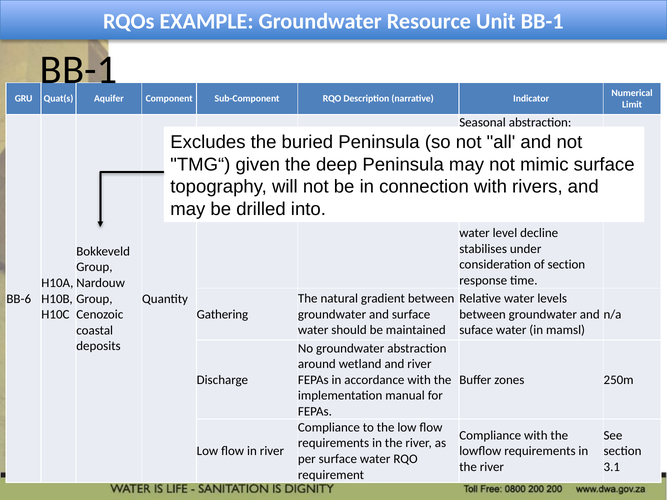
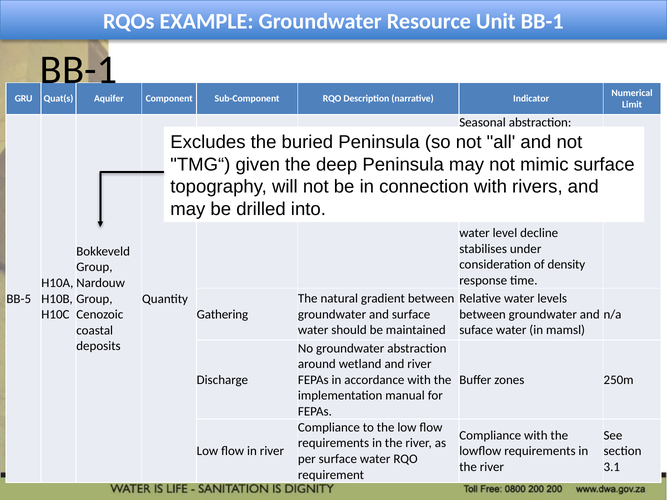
of section: section -> density (566, 265)
BB-6: BB-6 -> BB-5 (19, 299)
